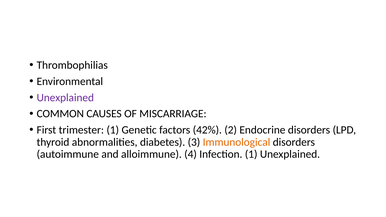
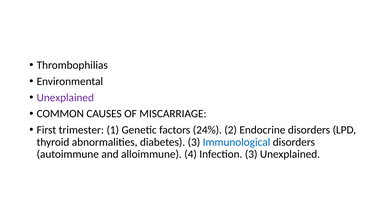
42%: 42% -> 24% (207, 130)
Immunological colour: orange -> blue (237, 142)
Infection 1: 1 -> 3 (251, 154)
